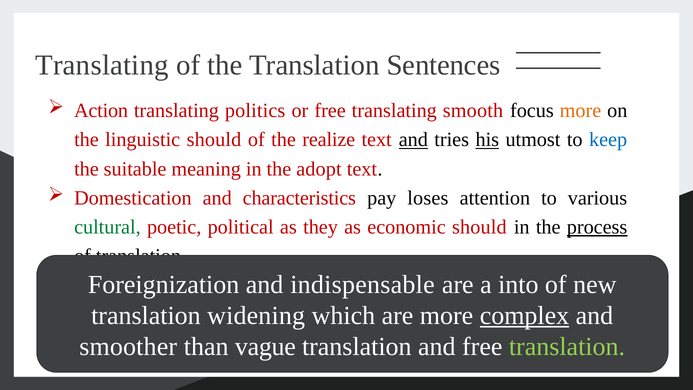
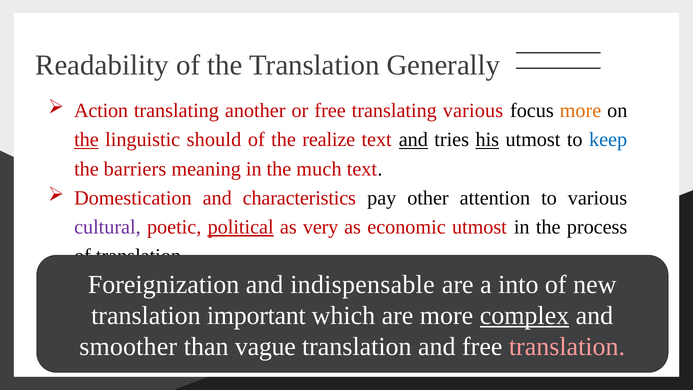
Translating: Translating -> Readability (102, 65)
Sentences: Sentences -> Generally (443, 65)
politics: politics -> another (255, 111)
translating smooth: smooth -> various (473, 111)
the underline: none -> present (86, 140)
suitable: suitable -> barriers (135, 169)
adopt: adopt -> much (319, 169)
loses: loses -> other (428, 198)
cultural colour: green -> purple (107, 227)
political underline: none -> present (241, 227)
they: they -> very (321, 227)
economic should: should -> utmost (479, 227)
process underline: present -> none (597, 227)
widening: widening -> important (256, 315)
translation colour: light green -> pink (567, 347)
